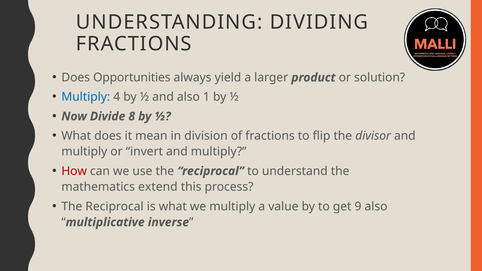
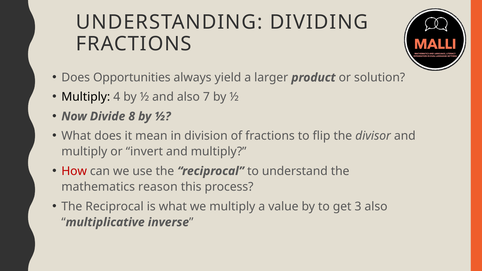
Multiply colour: blue -> black (86, 97)
1: 1 -> 7 (206, 97)
extend: extend -> reason (158, 187)
9: 9 -> 3 (358, 206)
